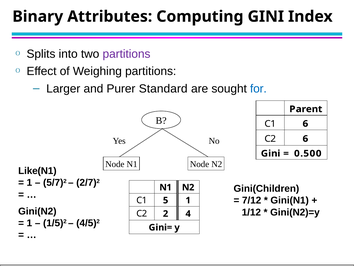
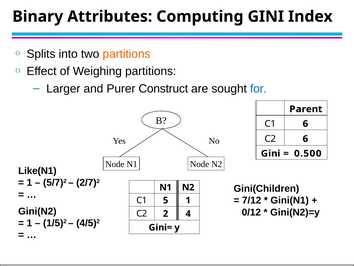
partitions colour: purple -> orange (127, 54)
Standard: Standard -> Construct (163, 89)
1/12: 1/12 -> 0/12 (251, 212)
